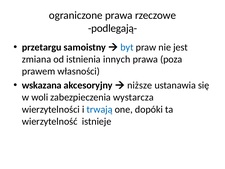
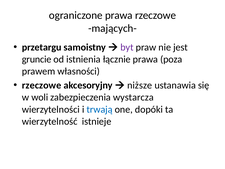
podlegają-: podlegają- -> mających- (112, 28)
byt colour: blue -> purple (127, 47)
zmiana: zmiana -> gruncie (37, 59)
innych: innych -> łącznie (117, 59)
wskazana: wskazana -> rzeczowe (42, 85)
